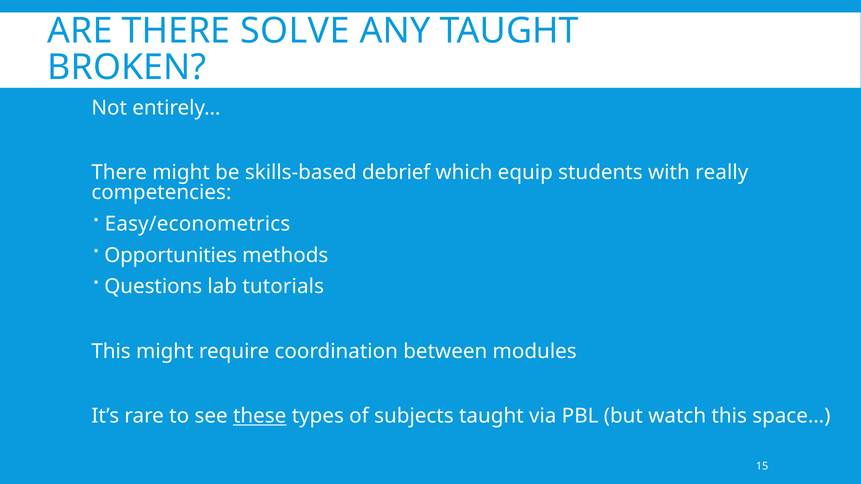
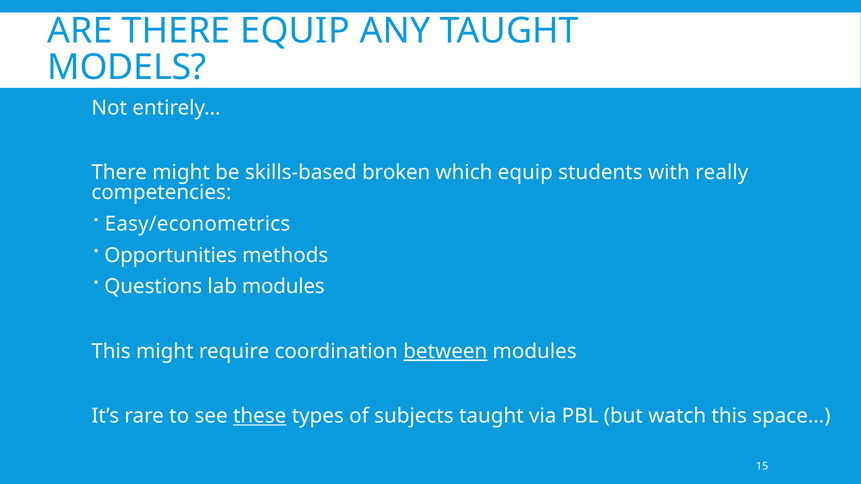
THERE SOLVE: SOLVE -> EQUIP (295, 31)
BROKEN: BROKEN -> MODELS (127, 68)
debrief: debrief -> broken (396, 173)
lab tutorials: tutorials -> modules (283, 287)
between underline: none -> present (445, 352)
